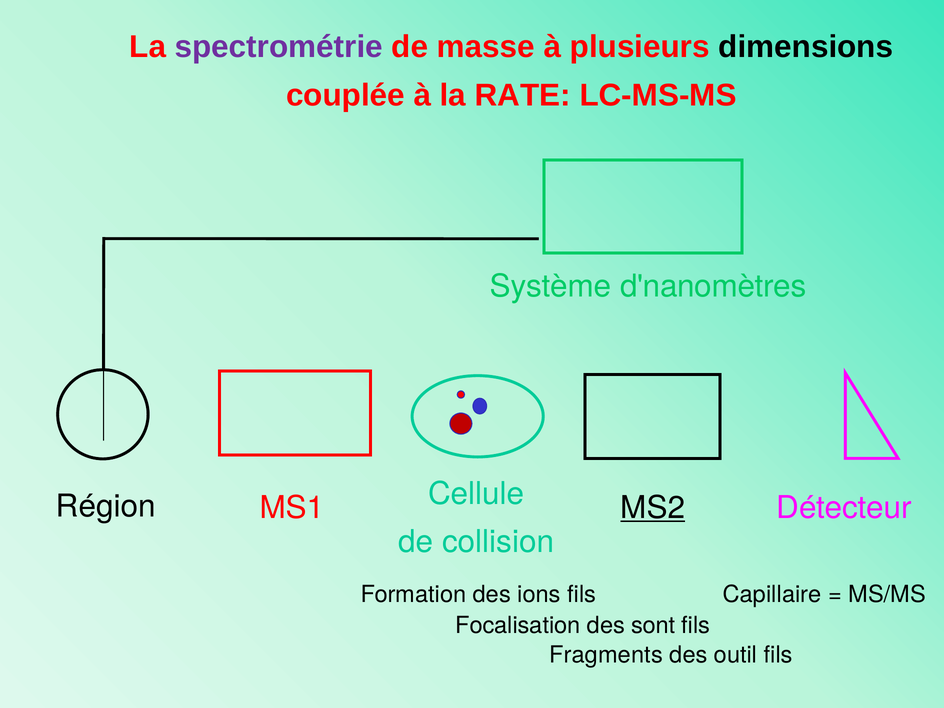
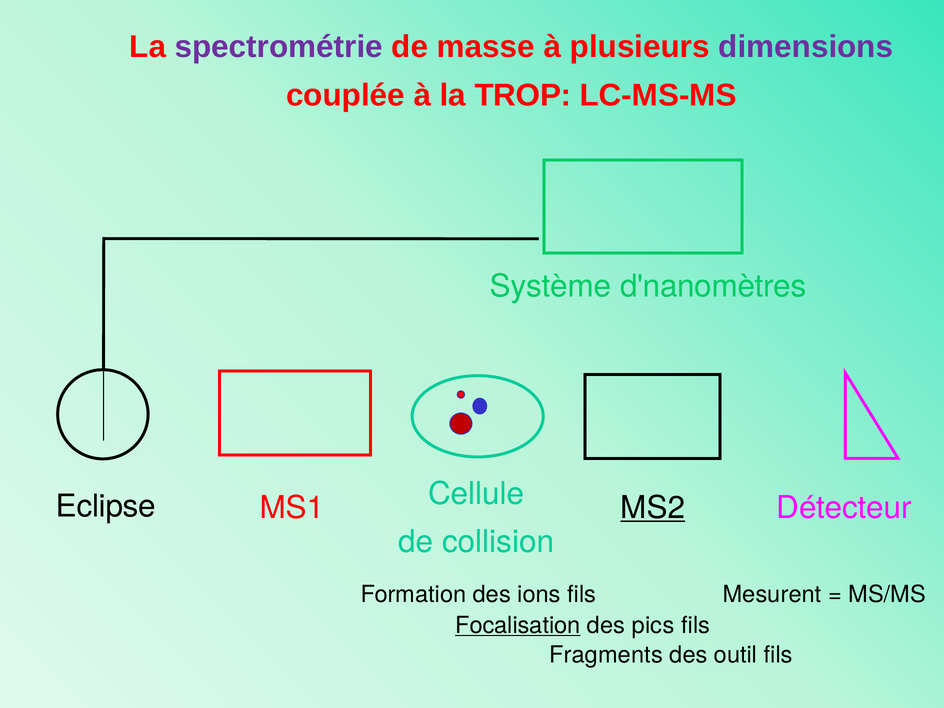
dimensions colour: black -> purple (806, 47)
RATE: RATE -> TROP (523, 95)
Région: Région -> Eclipse (106, 506)
Capillaire: Capillaire -> Mesurent (772, 594)
Focalisation underline: none -> present (518, 625)
sont: sont -> pics (653, 625)
